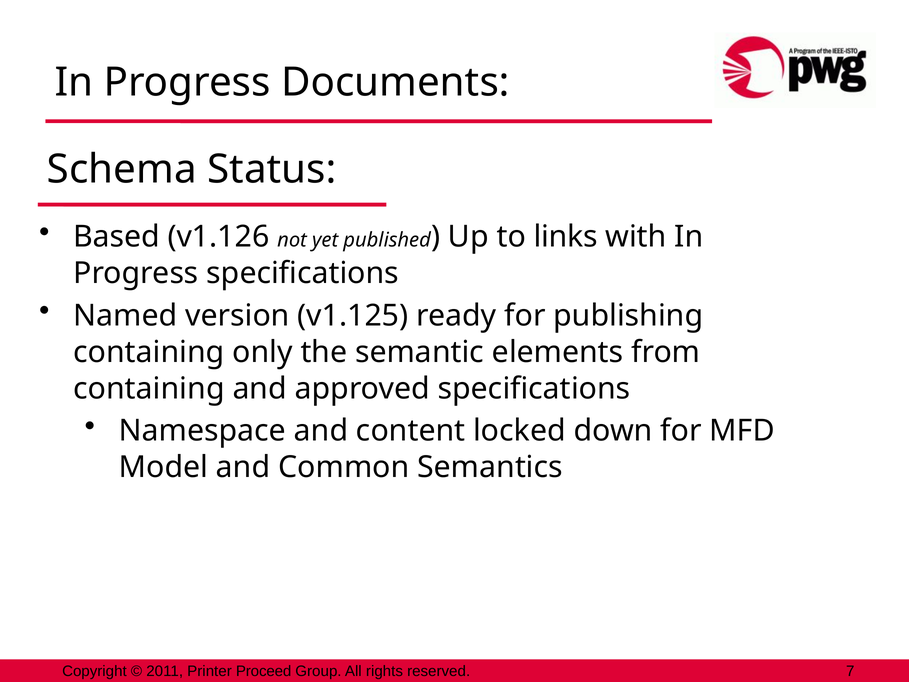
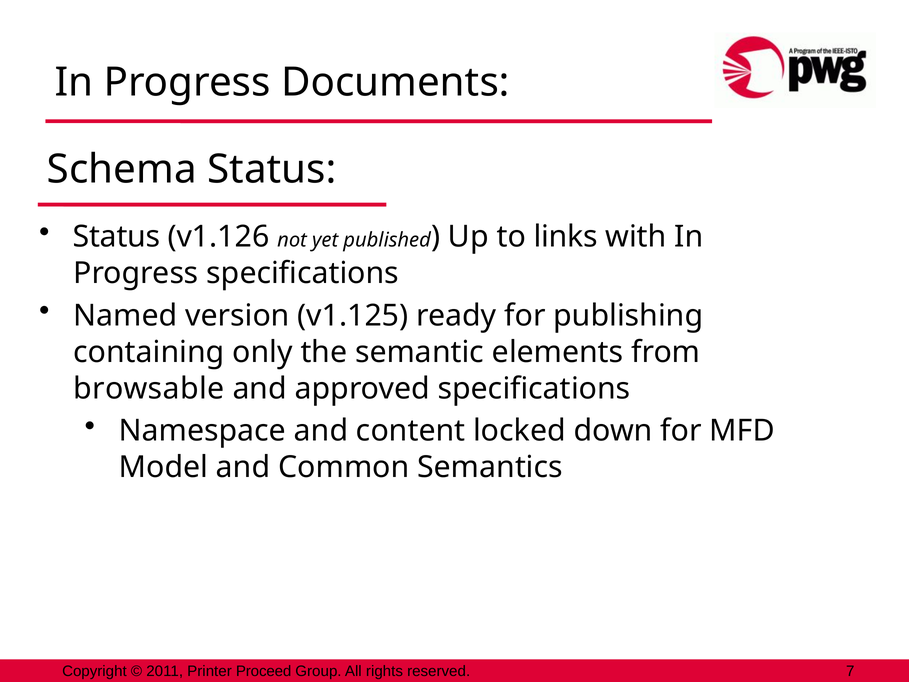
Based: Based -> Status (117, 237)
containing: containing -> browsable (149, 388)
